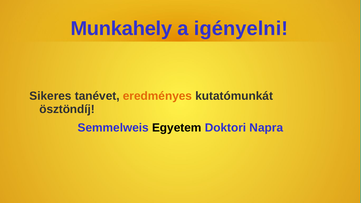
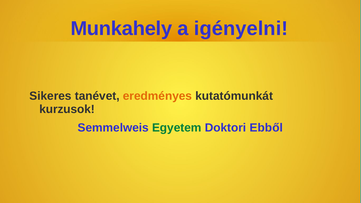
ösztöndíj: ösztöndíj -> kurzusok (67, 110)
Egyetem colour: black -> green (177, 128)
Napra: Napra -> Ebből (266, 128)
